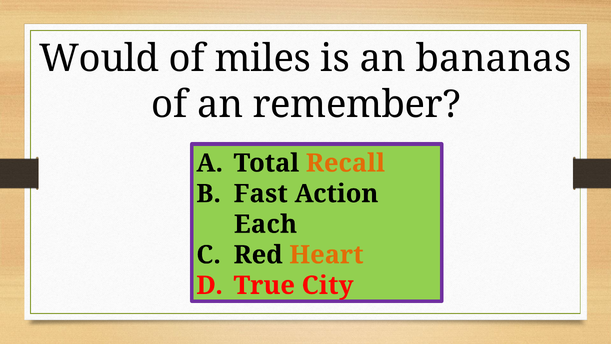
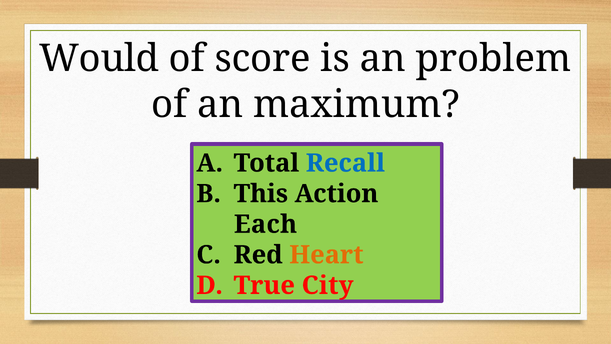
miles: miles -> score (263, 59)
bananas: bananas -> problem (494, 59)
remember: remember -> maximum (357, 105)
Recall colour: orange -> blue (345, 163)
Fast: Fast -> This (261, 194)
